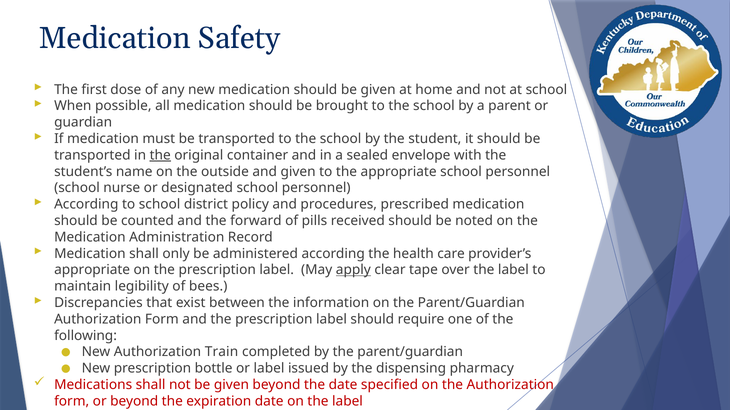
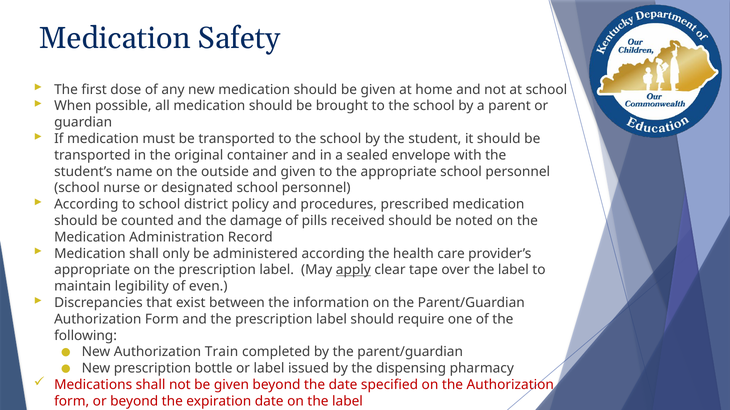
the underline: present -> none (160, 155)
forward: forward -> damage (256, 221)
bees: bees -> even (208, 287)
